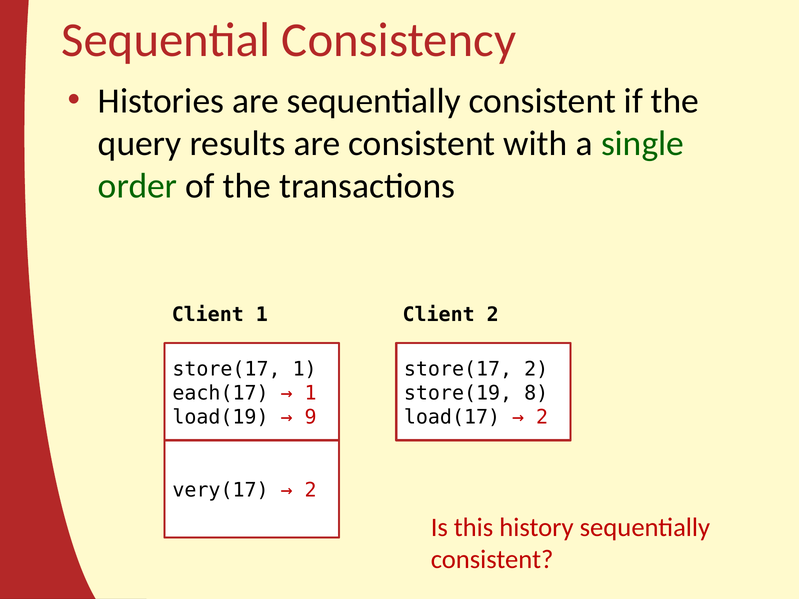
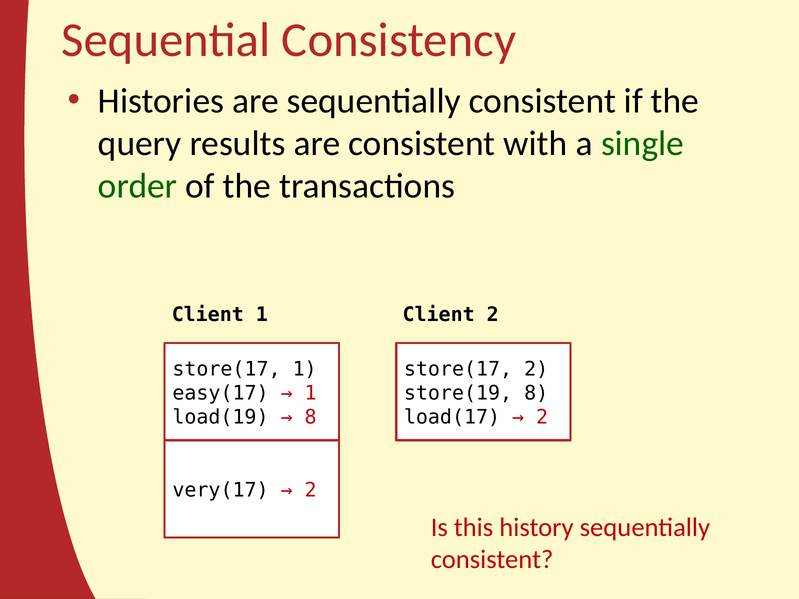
each(17: each(17 -> easy(17 (221, 393)
9: 9 -> 8 (311, 417)
